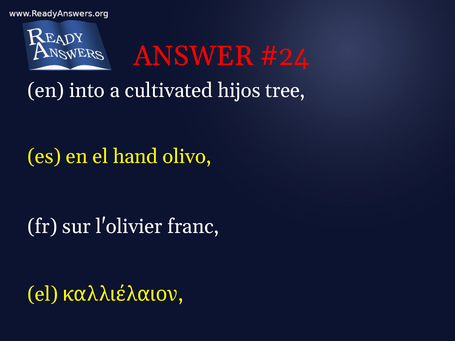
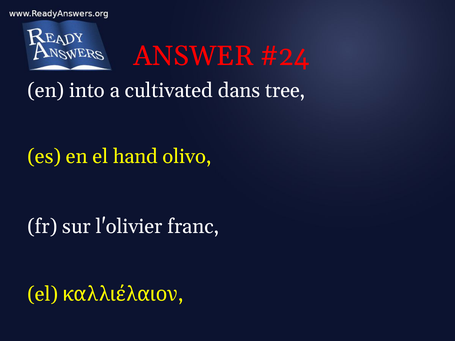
hijos: hijos -> dans (239, 91)
